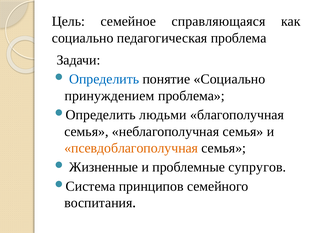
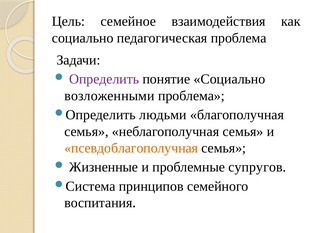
справляющаяся: справляющаяся -> взаимодействия (219, 21)
Определить colour: blue -> purple (104, 79)
принуждением: принуждением -> возложенными (109, 96)
